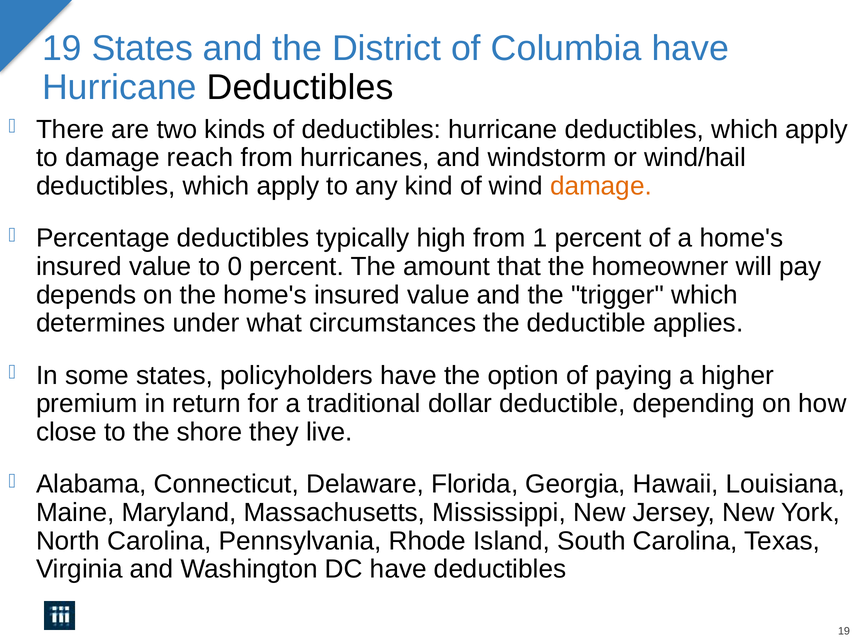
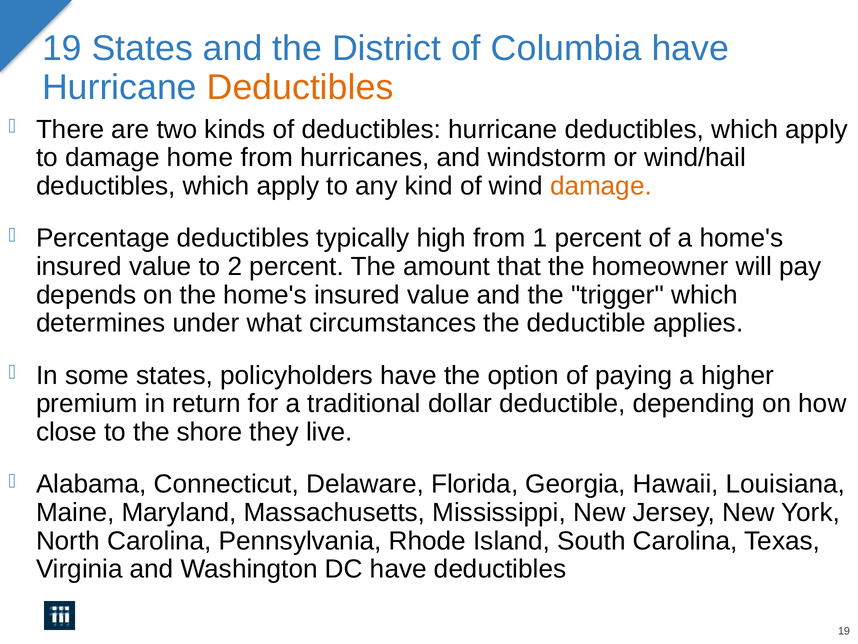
Deductibles colour: black -> orange (300, 87)
reach: reach -> home (200, 158)
0: 0 -> 2 (235, 266)
